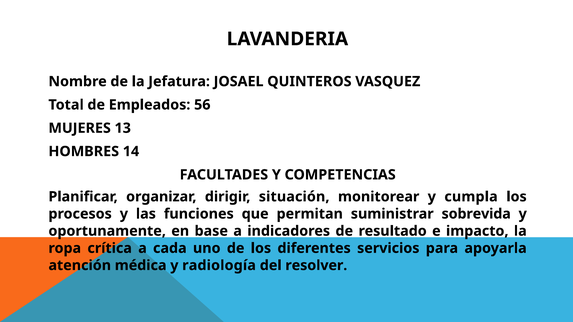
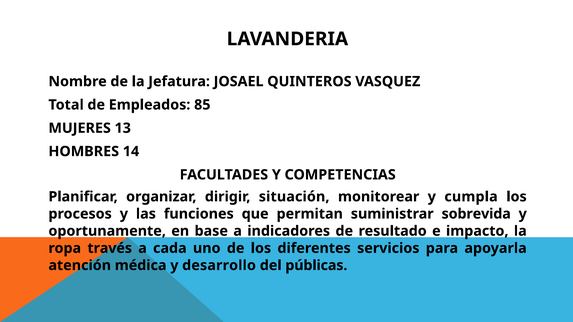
56: 56 -> 85 (202, 105)
crítica: crítica -> través (110, 248)
radiología: radiología -> desarrollo (219, 266)
resolver: resolver -> públicas (316, 266)
